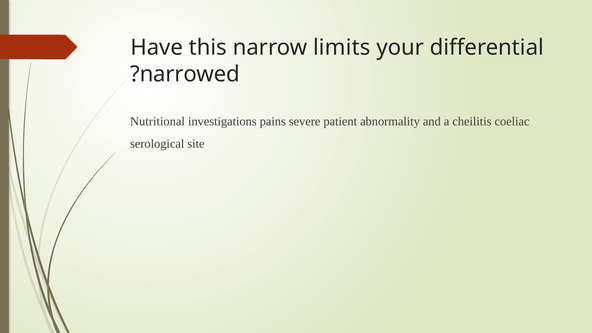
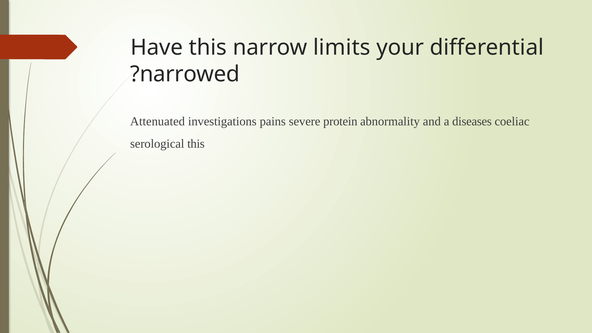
Nutritional: Nutritional -> Attenuated (158, 122)
patient: patient -> protein (340, 122)
cheilitis: cheilitis -> diseases (472, 122)
serological site: site -> this (196, 144)
